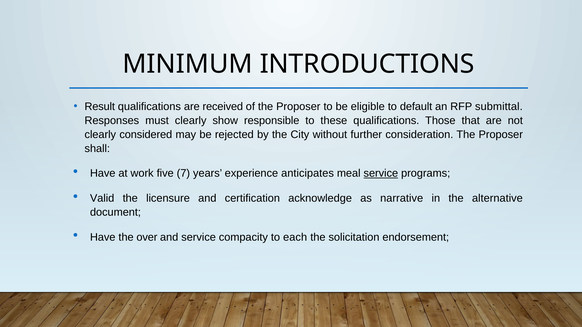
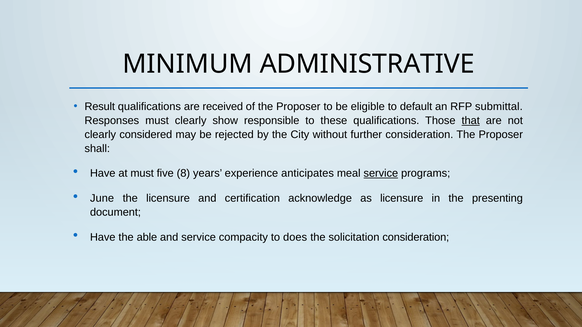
INTRODUCTIONS: INTRODUCTIONS -> ADMINISTRATIVE (367, 64)
that underline: none -> present (471, 121)
at work: work -> must (142, 174)
7: 7 -> 8 (183, 174)
Valid: Valid -> June (102, 198)
as narrative: narrative -> licensure (402, 198)
alternative: alternative -> presenting (497, 198)
over: over -> able (147, 237)
each: each -> does (295, 237)
solicitation endorsement: endorsement -> consideration (416, 237)
